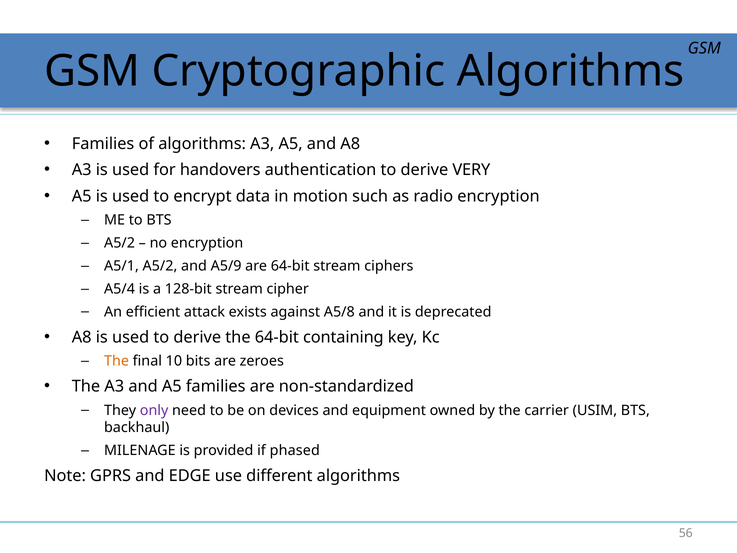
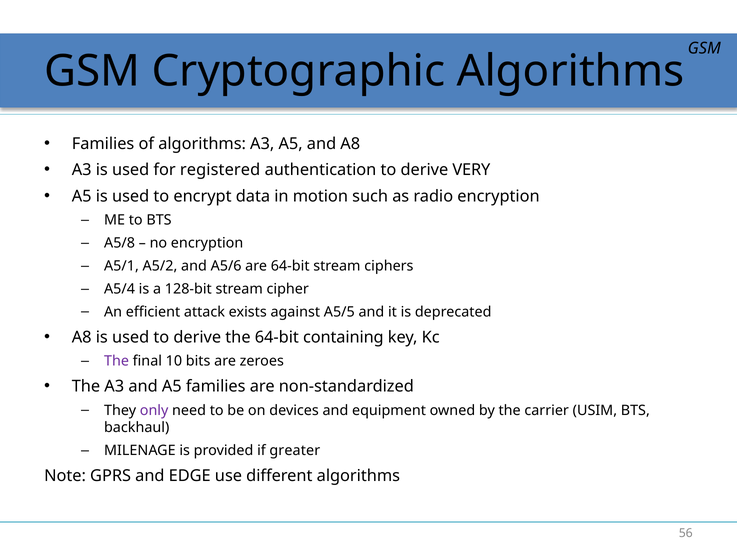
handovers: handovers -> registered (220, 170)
A5/2: A5/2 -> A5/8 (120, 243)
A5/9: A5/9 -> A5/6 (226, 266)
A5/8: A5/8 -> A5/5 (339, 312)
The colour: orange -> purple (117, 361)
phased: phased -> greater (295, 450)
